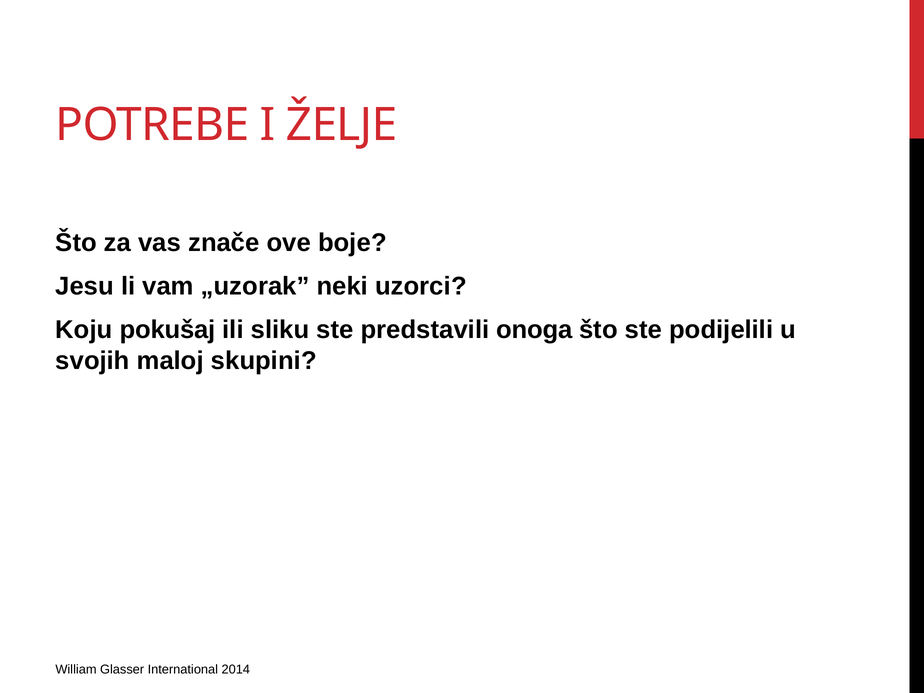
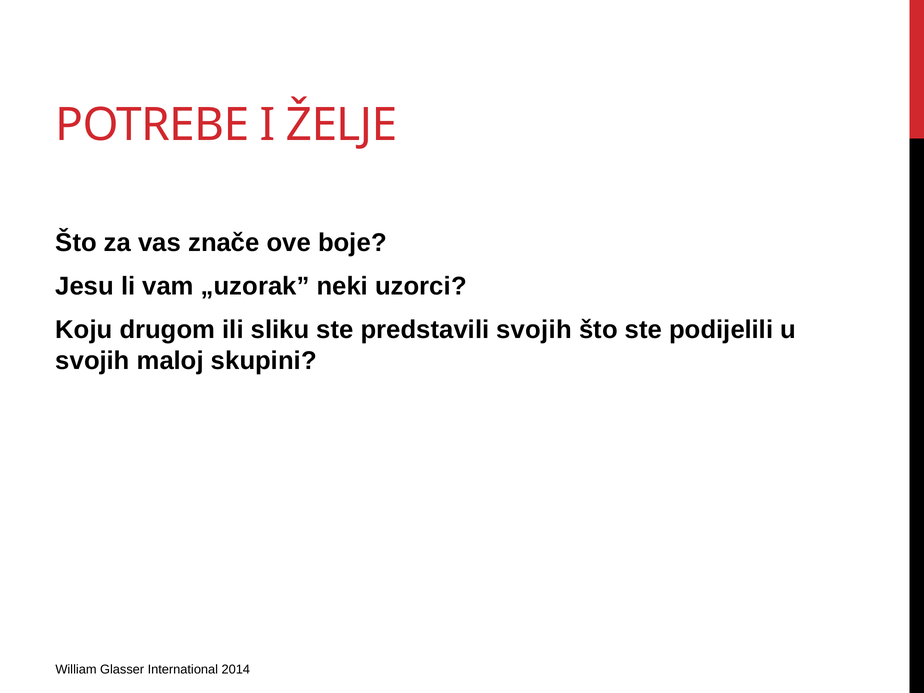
pokušaj: pokušaj -> drugom (167, 330)
predstavili onoga: onoga -> svojih (534, 330)
